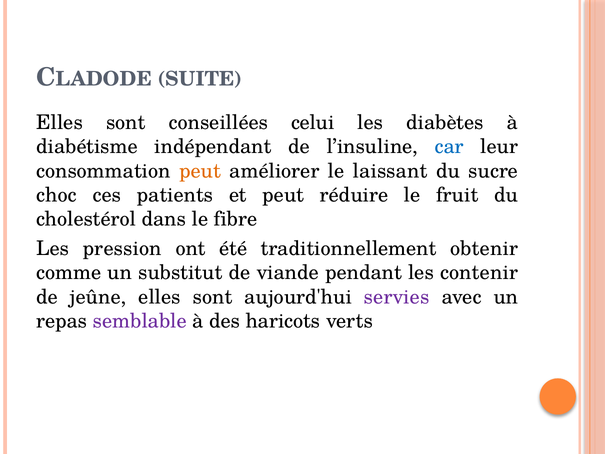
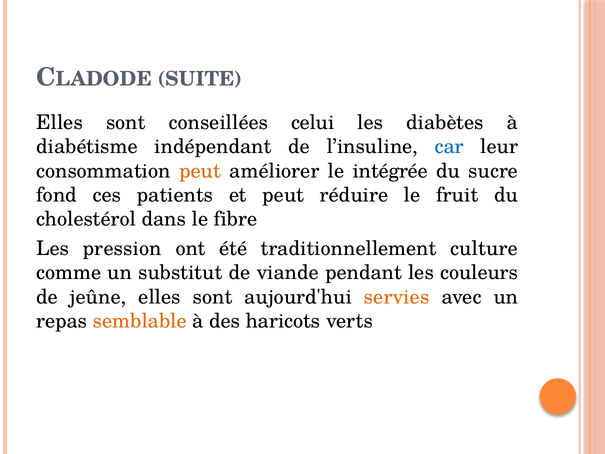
laissant: laissant -> intégrée (390, 171)
choc: choc -> fond (57, 195)
obtenir: obtenir -> culture (484, 248)
contenir: contenir -> couleurs (479, 273)
servies colour: purple -> orange (397, 297)
semblable colour: purple -> orange (140, 321)
